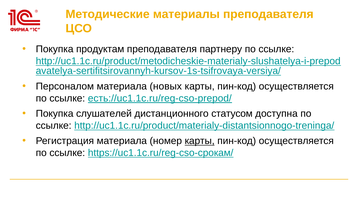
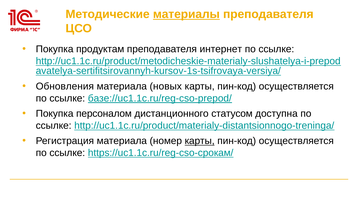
материалы underline: none -> present (186, 14)
партнеру: партнеру -> интернет (221, 49)
Персоналом: Персоналом -> Обновления (65, 87)
есть://uc1.1c.ru/reg-cso-prepod/: есть://uc1.1c.ru/reg-cso-prepod/ -> базе://uc1.1c.ru/reg-cso-prepod/ (160, 98)
слушателей: слушателей -> персоналом (104, 114)
